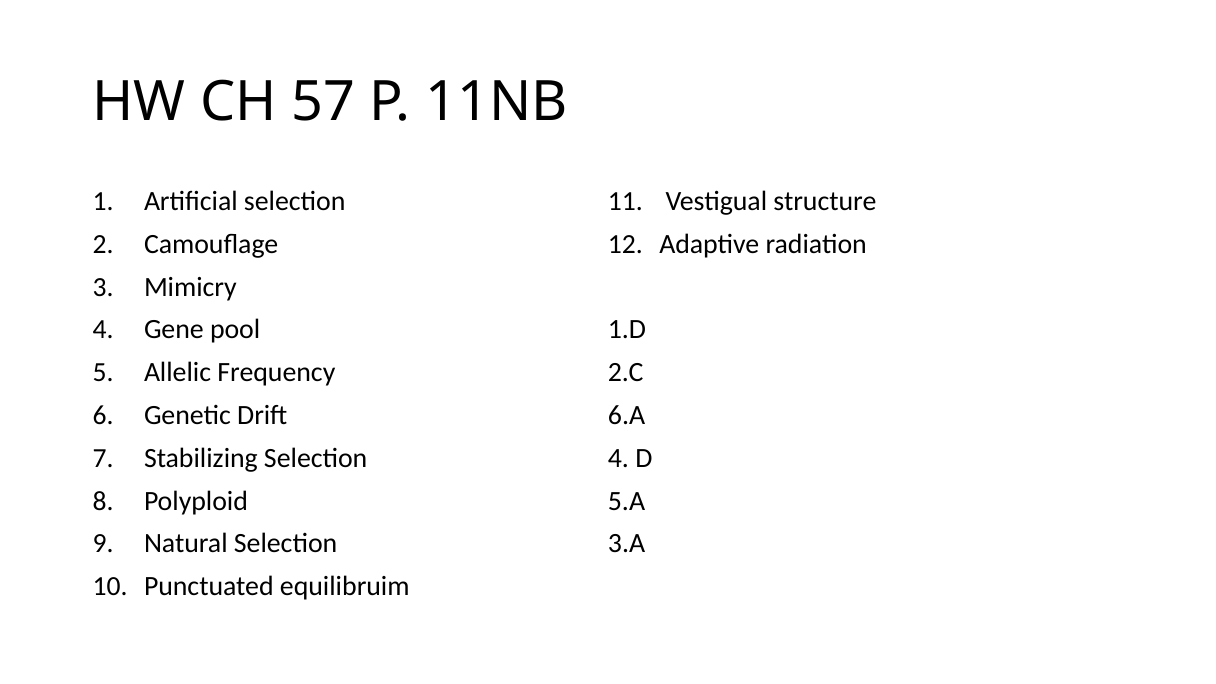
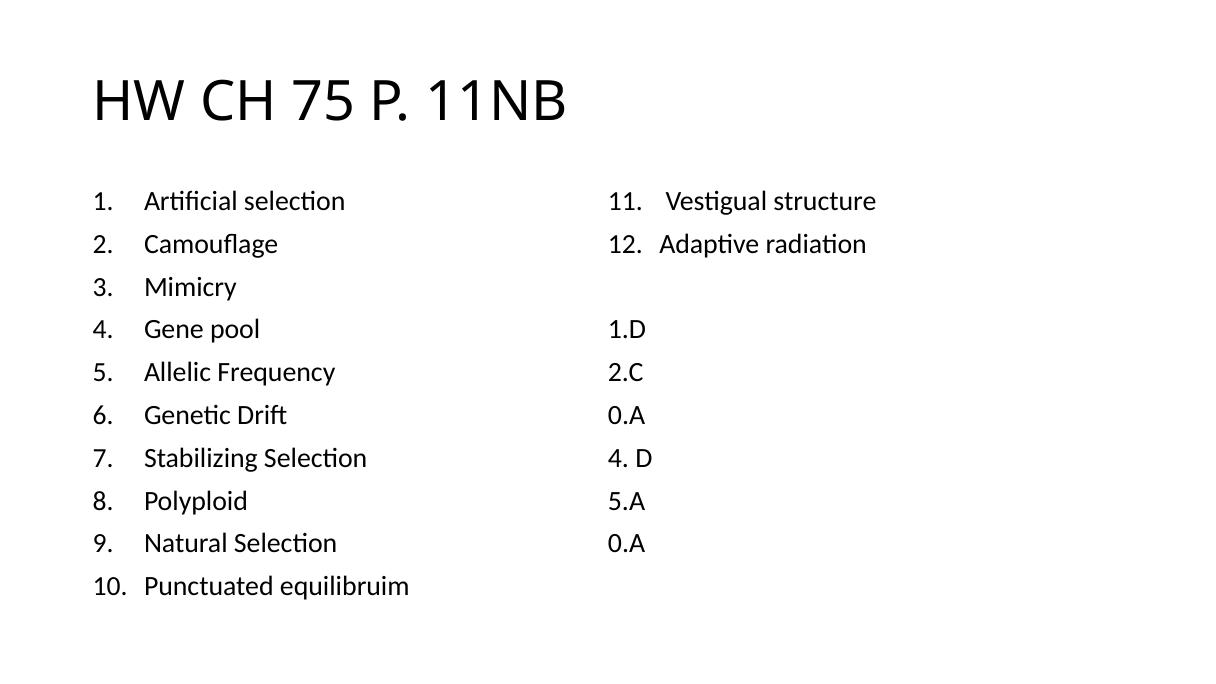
57: 57 -> 75 (323, 102)
6.A: 6.A -> 0.A (627, 415)
3.A: 3.A -> 0.A (627, 544)
